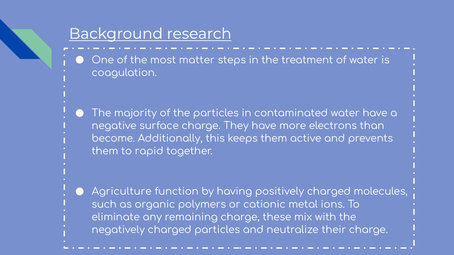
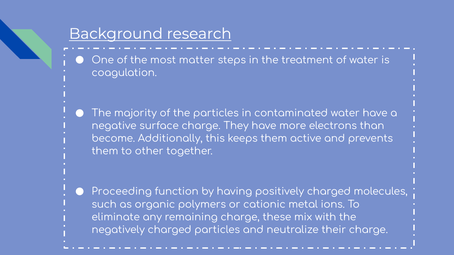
rapid: rapid -> other (149, 151)
Agriculture: Agriculture -> Proceeding (122, 192)
